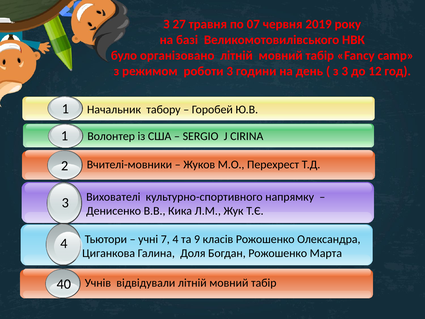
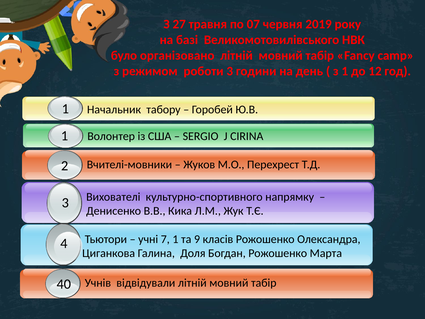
з 3: 3 -> 1 (345, 71)
7 4: 4 -> 1 (175, 239)
